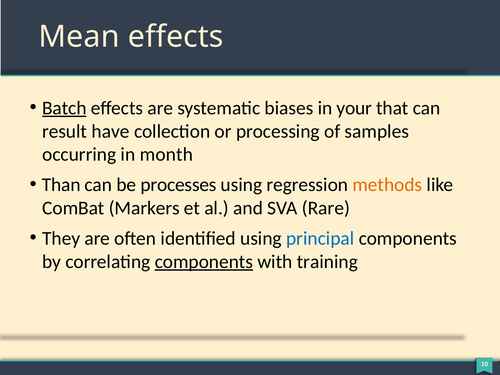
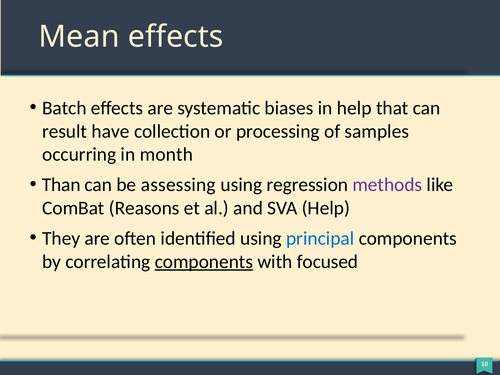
Batch underline: present -> none (64, 108)
in your: your -> help (354, 108)
processes: processes -> assessing (178, 185)
methods colour: orange -> purple (387, 185)
Markers: Markers -> Reasons (144, 208)
SVA Rare: Rare -> Help (326, 208)
training: training -> focused (327, 262)
